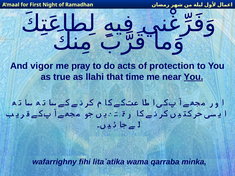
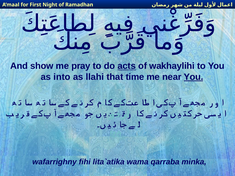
vigor: vigor -> show (42, 66)
acts underline: none -> present (127, 66)
protection: protection -> wakhaylihi (172, 66)
true: true -> into (62, 77)
